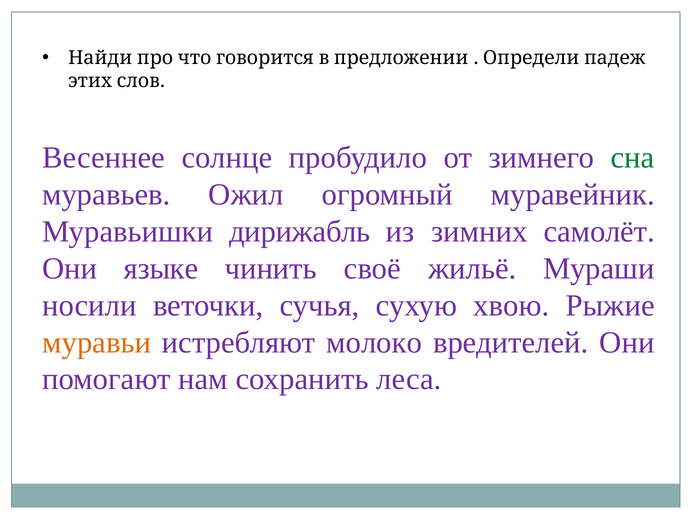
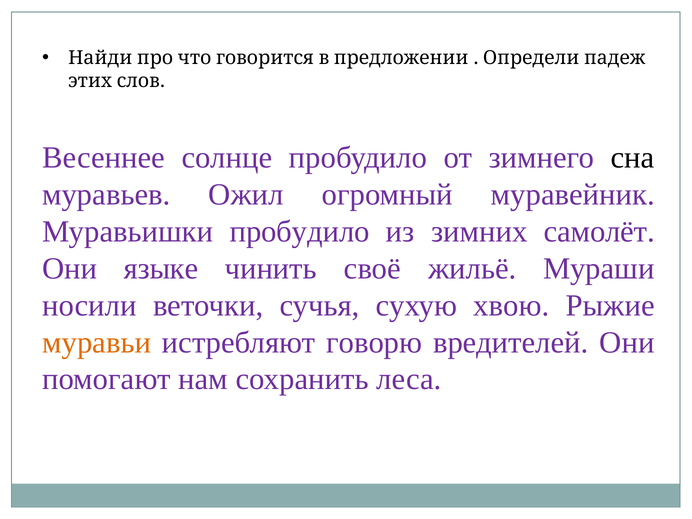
сна colour: green -> black (633, 158)
Муравьишки дирижабль: дирижабль -> пробудило (300, 232)
молоко: молоко -> говорю (374, 342)
